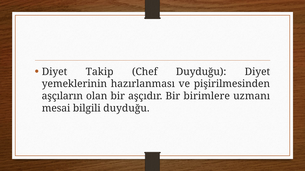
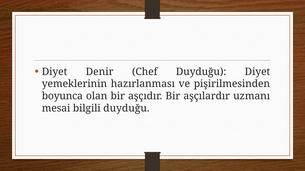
Takip: Takip -> Denir (100, 72)
aşçıların: aşçıların -> boyunca (62, 96)
birimlere: birimlere -> aşçılardır (207, 96)
